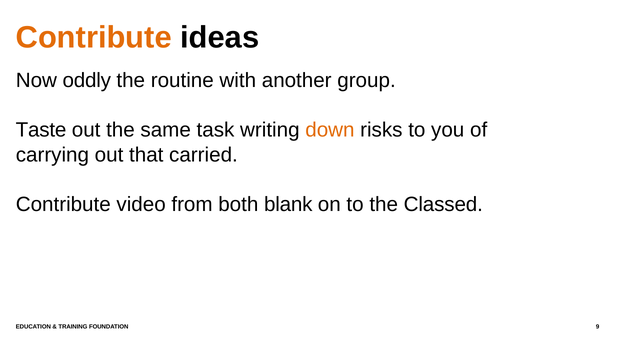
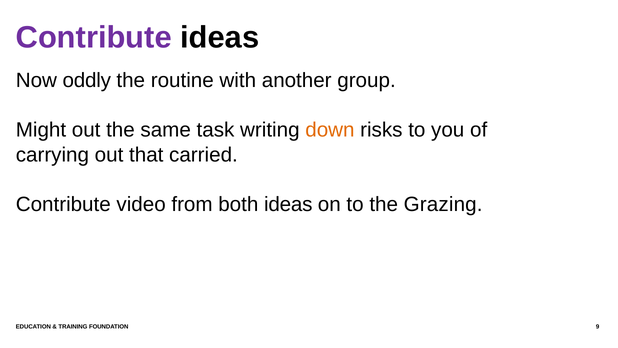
Contribute colour: orange -> purple (94, 38)
Taste: Taste -> Might (41, 130)
both blank: blank -> ideas (288, 204)
Classed: Classed -> Grazing (443, 204)
